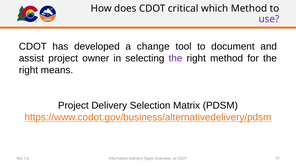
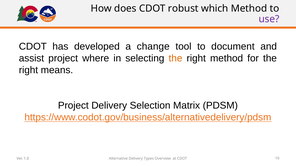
critical: critical -> robust (183, 8)
owner: owner -> where (96, 58)
the colour: purple -> orange (175, 58)
